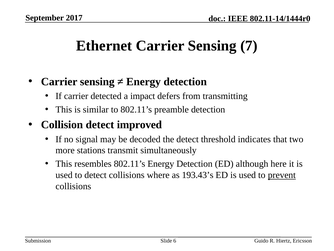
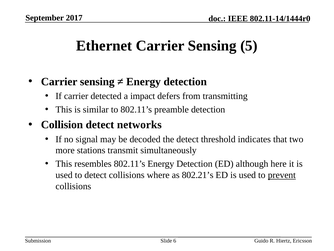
7: 7 -> 5 (249, 46)
improved: improved -> networks (139, 125)
193.43’s: 193.43’s -> 802.21’s (198, 175)
